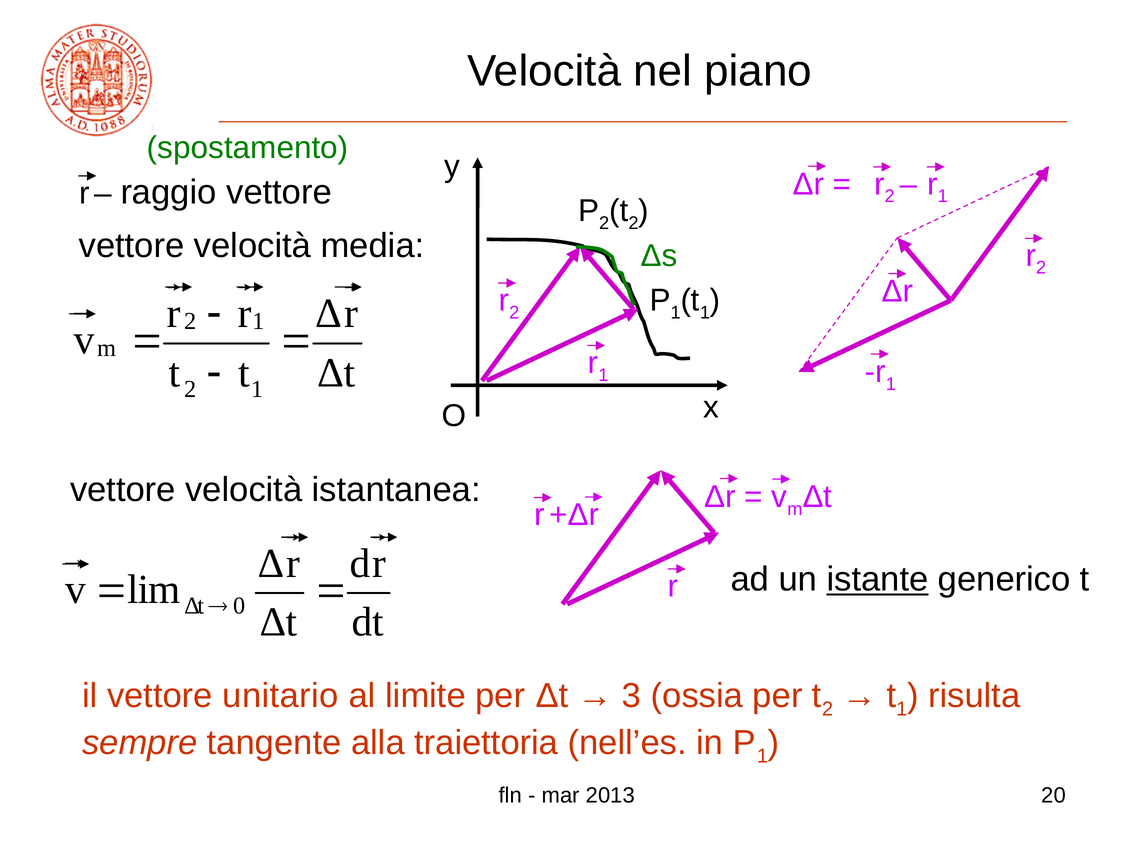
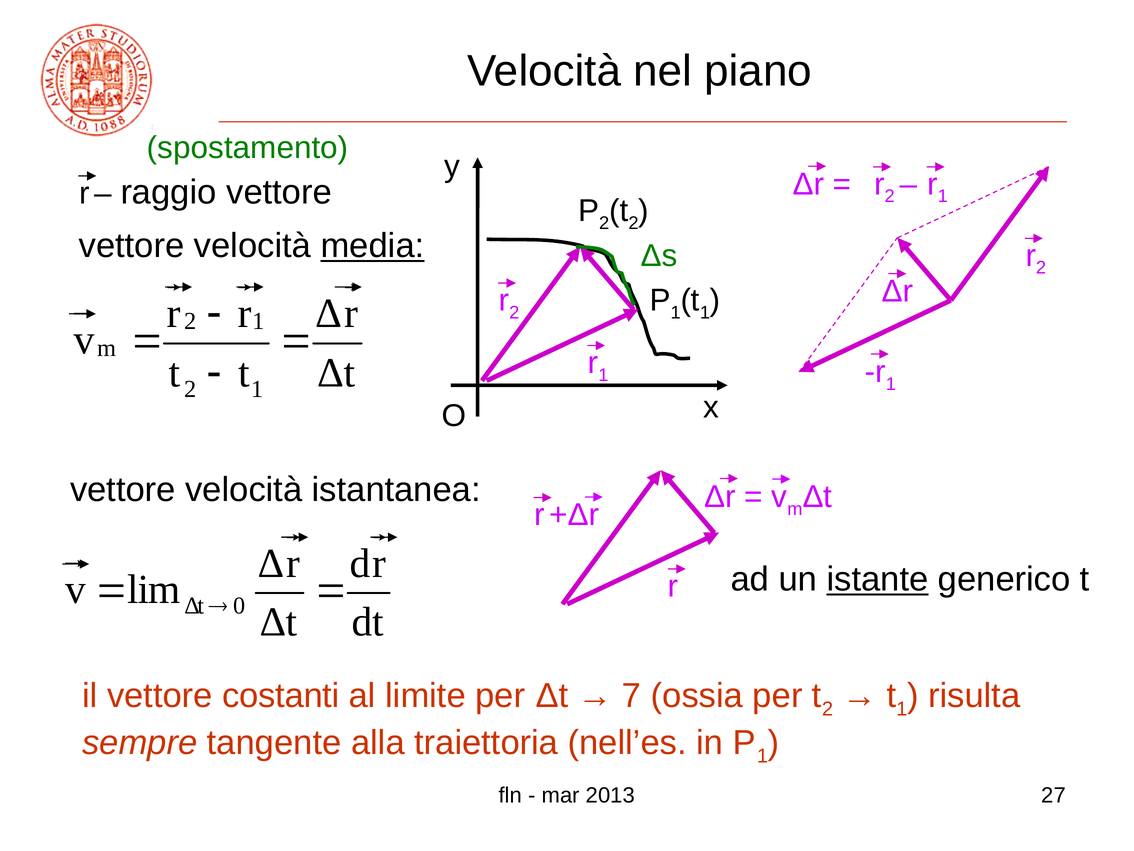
media underline: none -> present (372, 246)
unitario: unitario -> costanti (281, 695)
3: 3 -> 7 (632, 695)
20: 20 -> 27 (1054, 795)
